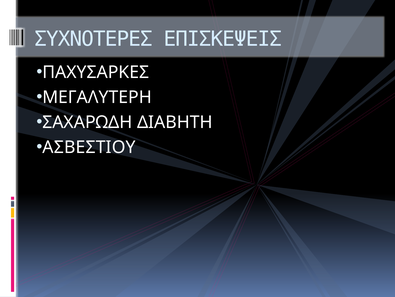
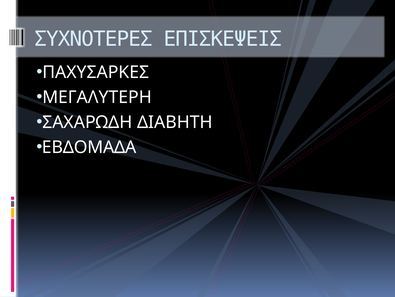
ΑΣΒΕΣΤΙΟΥ: ΑΣΒΕΣΤΙΟΥ -> ΕΒΔΟΜΑΔΑ (89, 147)
